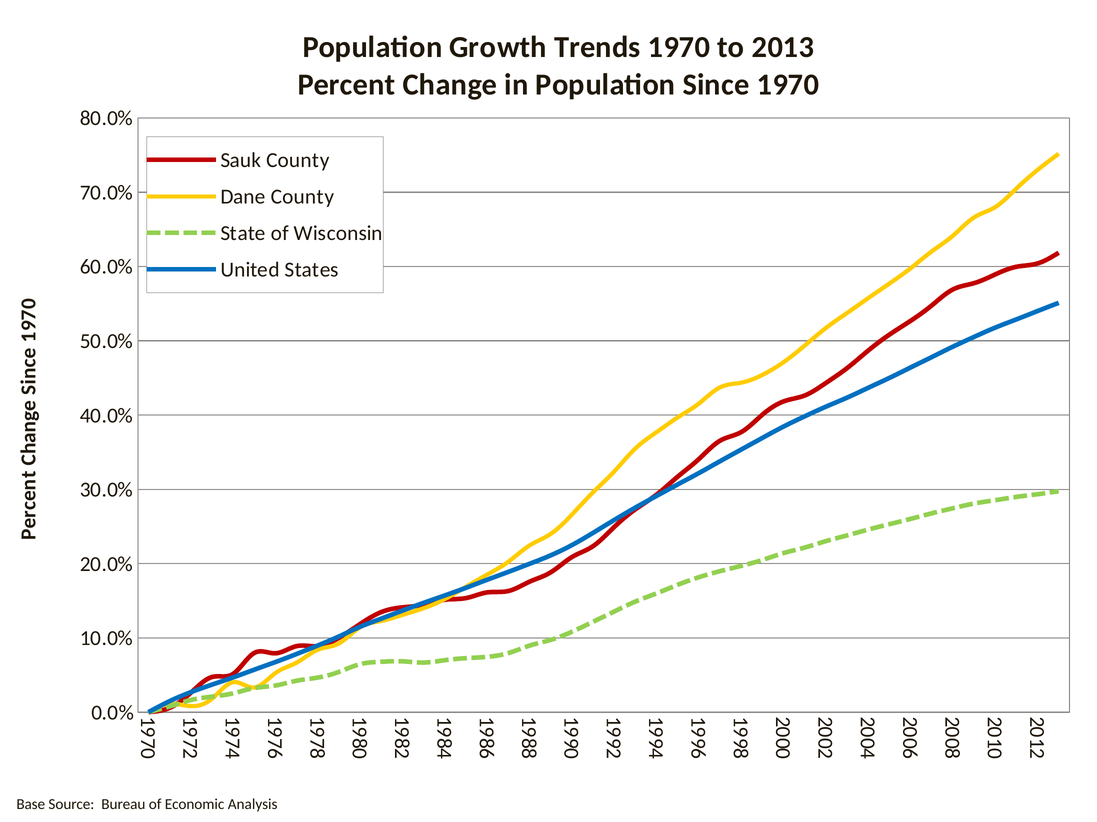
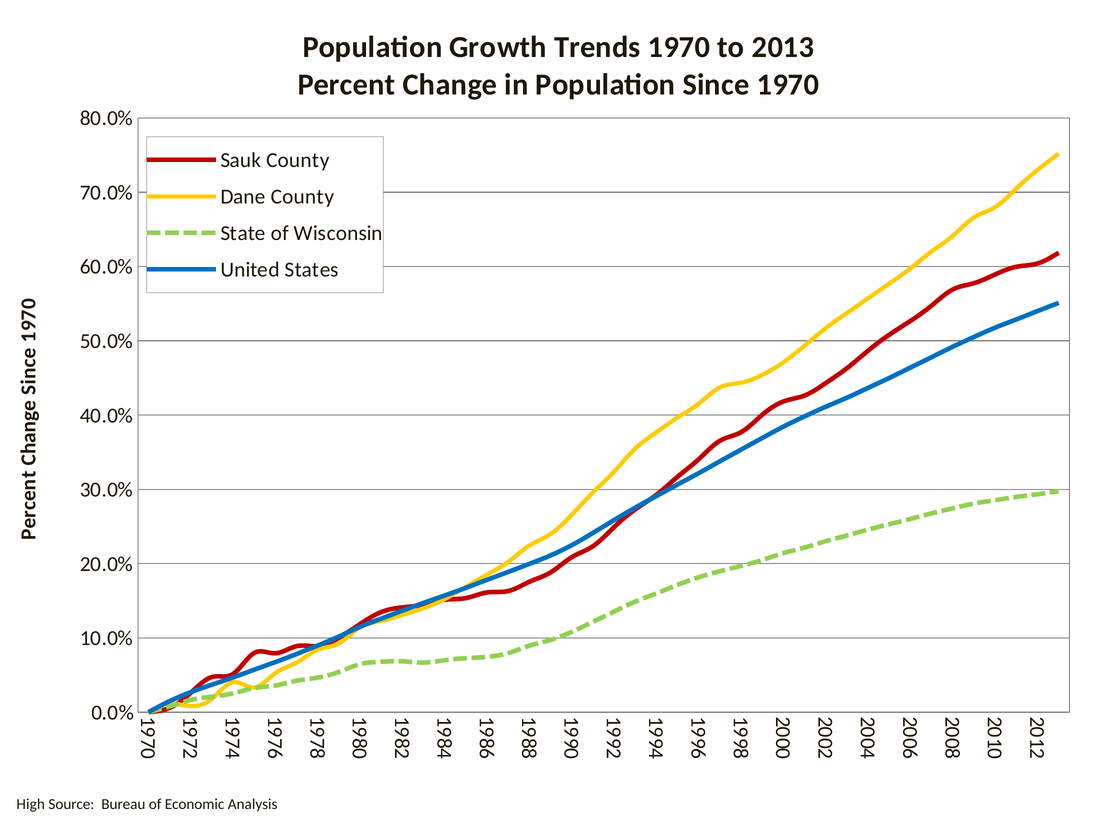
Base: Base -> High (31, 805)
